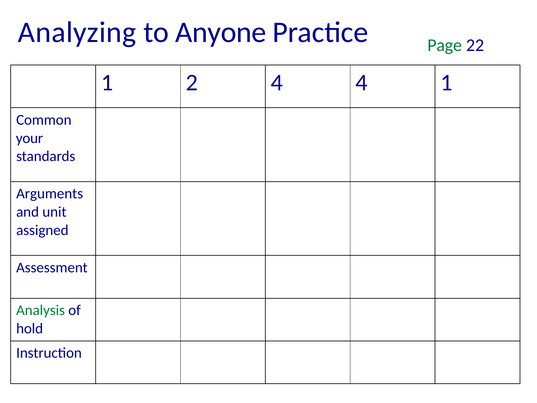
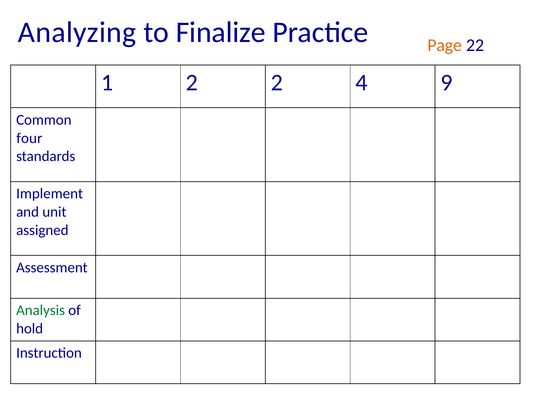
Anyone: Anyone -> Finalize (221, 32)
Page colour: green -> orange (445, 45)
2 4: 4 -> 2 (277, 83)
4 1: 1 -> 9 (446, 83)
your: your -> four (29, 138)
Arguments: Arguments -> Implement (50, 194)
